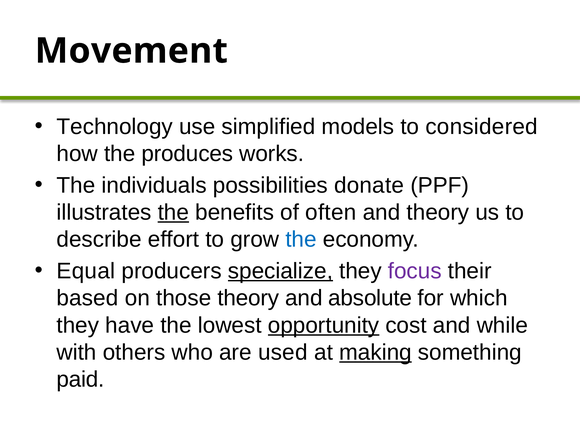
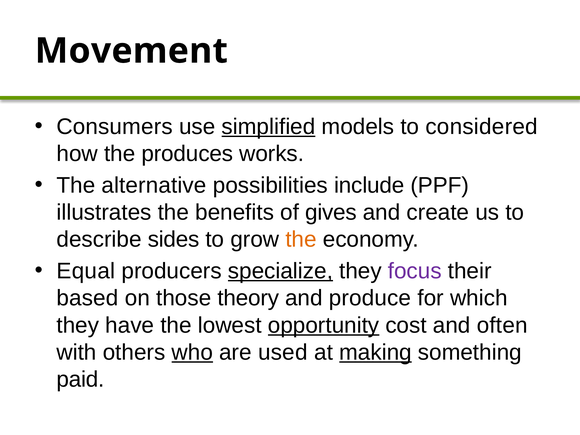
Technology: Technology -> Consumers (115, 127)
simplified underline: none -> present (269, 127)
individuals: individuals -> alternative (154, 185)
donate: donate -> include (369, 185)
the underline: present -> none (173, 212)
often: often -> gives (331, 212)
and theory: theory -> create (438, 212)
effort: effort -> sides (174, 240)
the colour: blue -> orange (301, 240)
absolute: absolute -> produce (370, 298)
while: while -> often (502, 325)
who underline: none -> present (192, 352)
